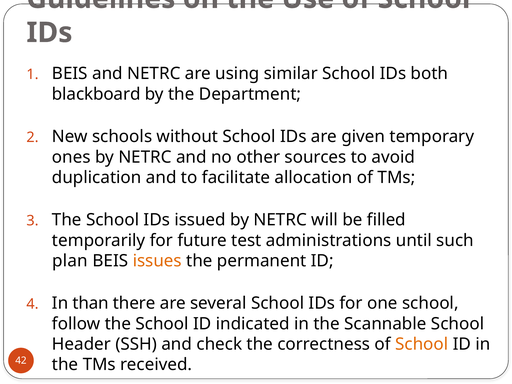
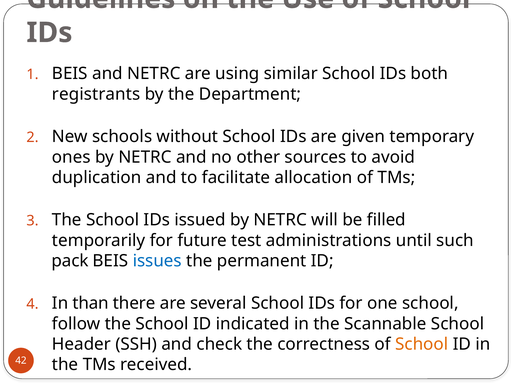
blackboard: blackboard -> registrants (96, 94)
plan: plan -> pack (70, 261)
issues colour: orange -> blue (157, 261)
